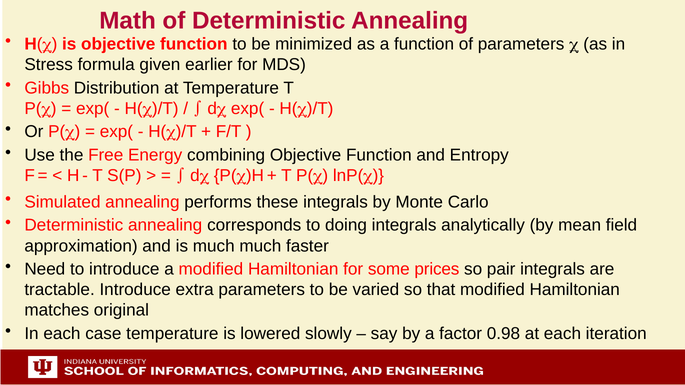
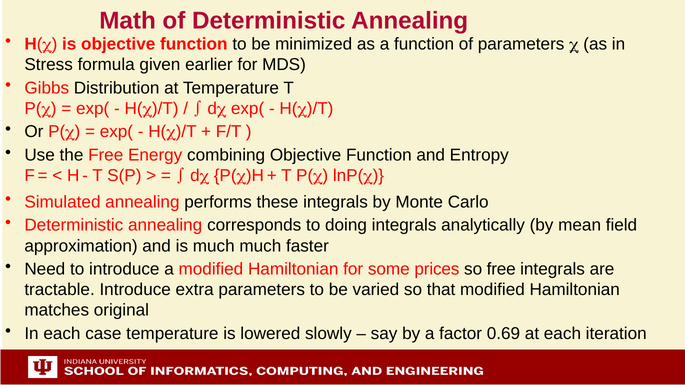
so pair: pair -> free (501, 269)
0.98: 0.98 -> 0.69 (503, 334)
